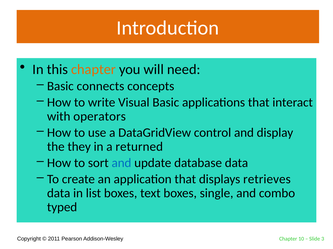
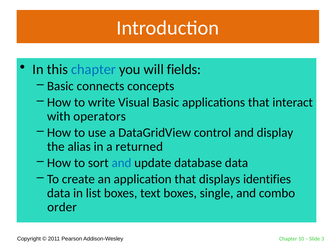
chapter colour: orange -> blue (94, 70)
need: need -> fields (184, 70)
they: they -> alias (79, 147)
retrieves: retrieves -> identifies (267, 180)
typed: typed -> order (62, 208)
